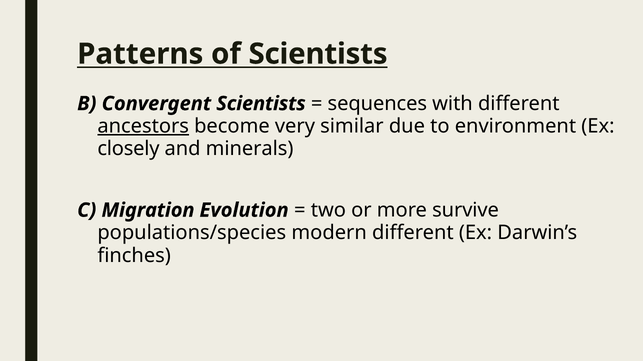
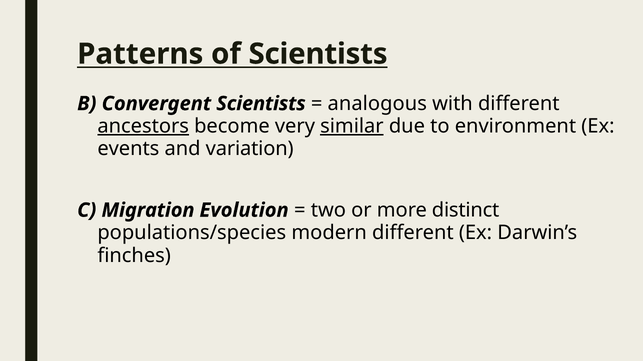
sequences: sequences -> analogous (377, 104)
similar underline: none -> present (352, 126)
closely: closely -> events (128, 149)
minerals: minerals -> variation (250, 149)
survive: survive -> distinct (466, 211)
